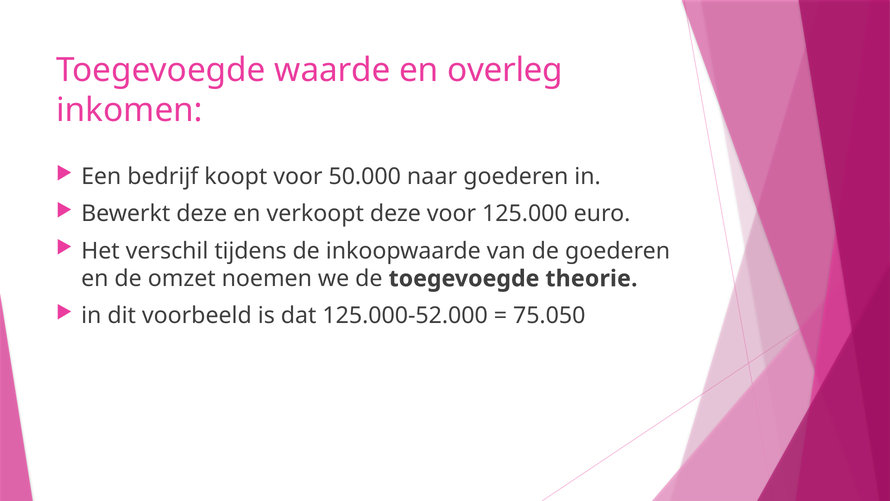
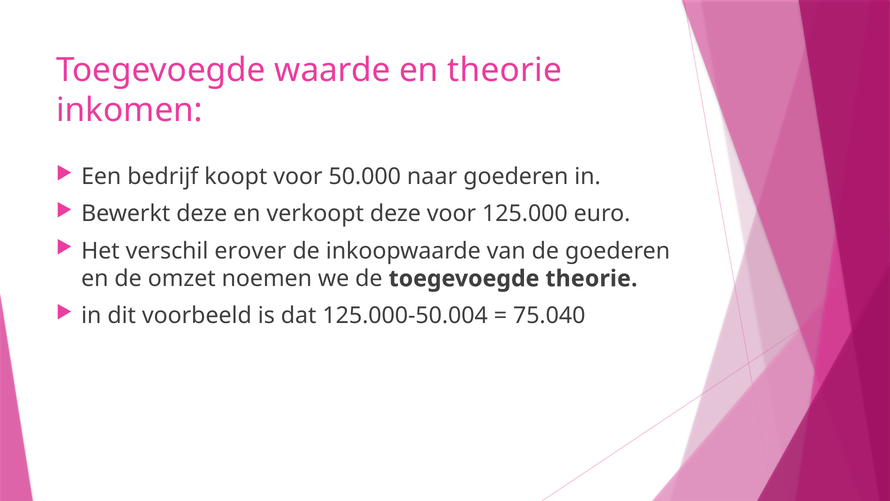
en overleg: overleg -> theorie (505, 70)
tijdens: tijdens -> erover (250, 251)
125.000-52.000: 125.000-52.000 -> 125.000-50.004 (405, 316)
75.050: 75.050 -> 75.040 (549, 316)
